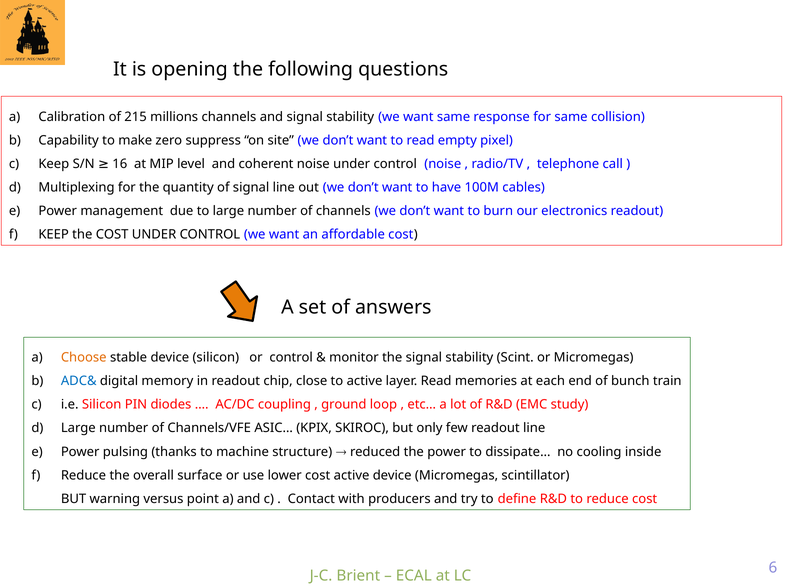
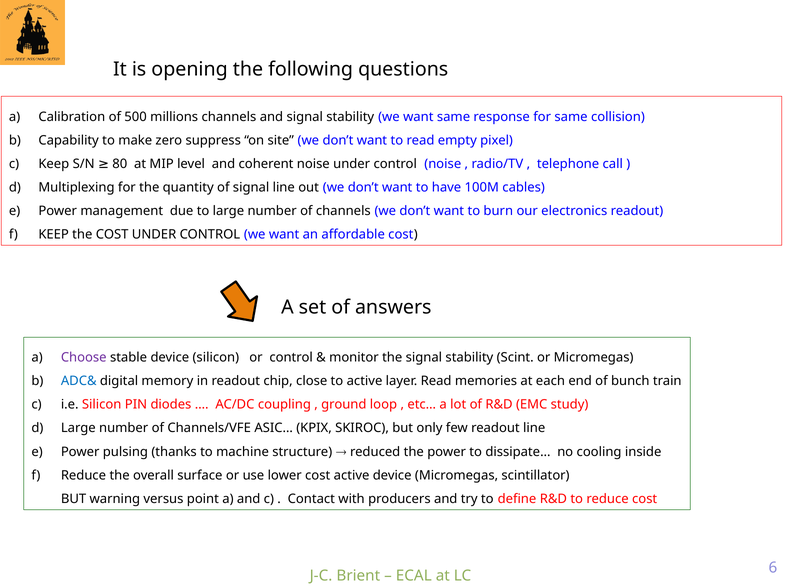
215: 215 -> 500 (136, 117)
16: 16 -> 80 (120, 164)
Choose colour: orange -> purple (84, 358)
